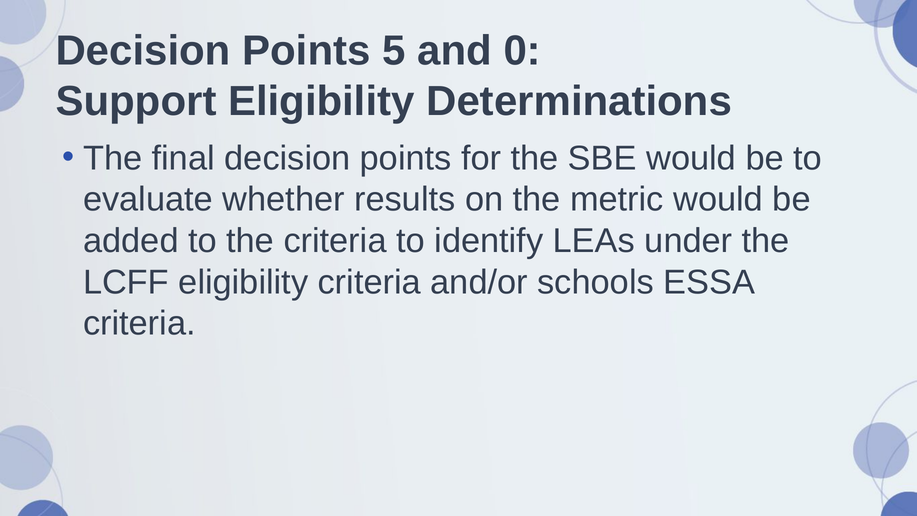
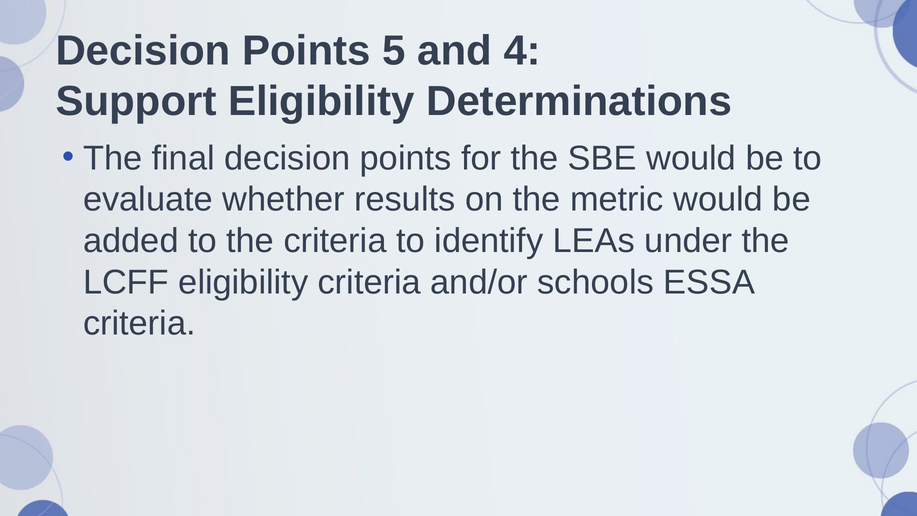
0: 0 -> 4 (522, 51)
